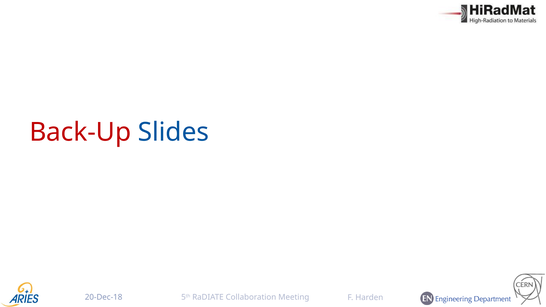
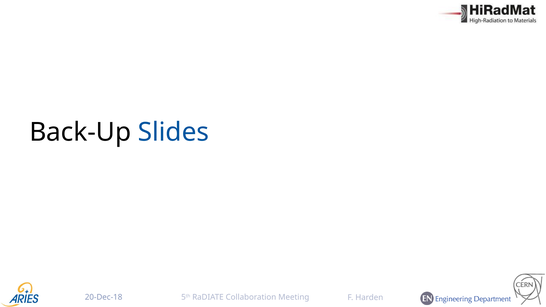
Back-Up colour: red -> black (80, 132)
